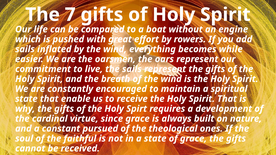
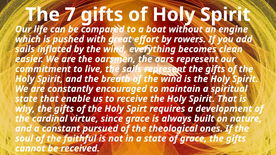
while: while -> clean (231, 49)
